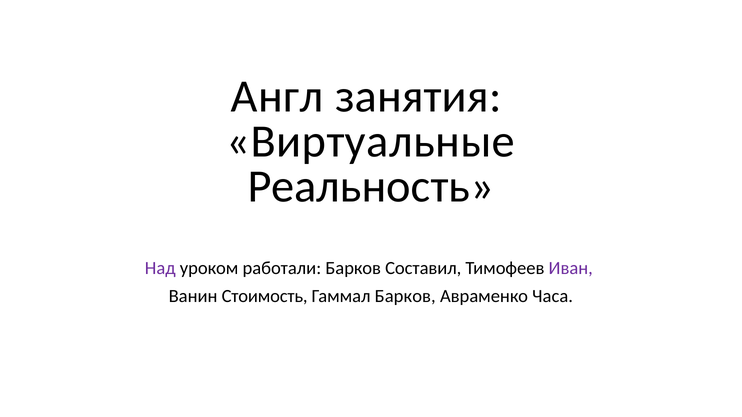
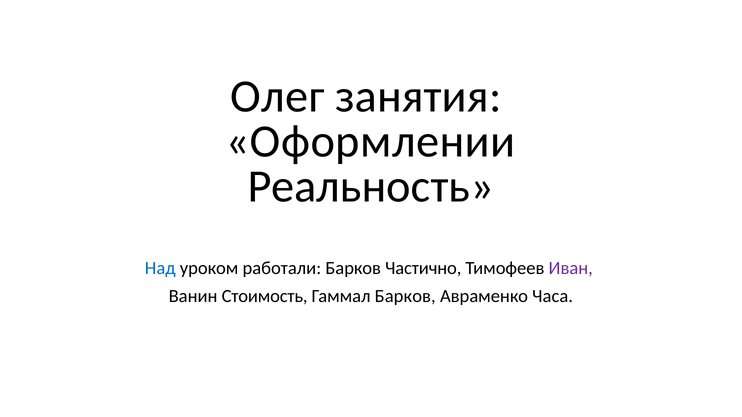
Англ: Англ -> Олег (277, 96)
Виртуальные: Виртуальные -> Оформлении (371, 141)
Над colour: purple -> blue (160, 268)
Составил: Составил -> Частично (423, 268)
